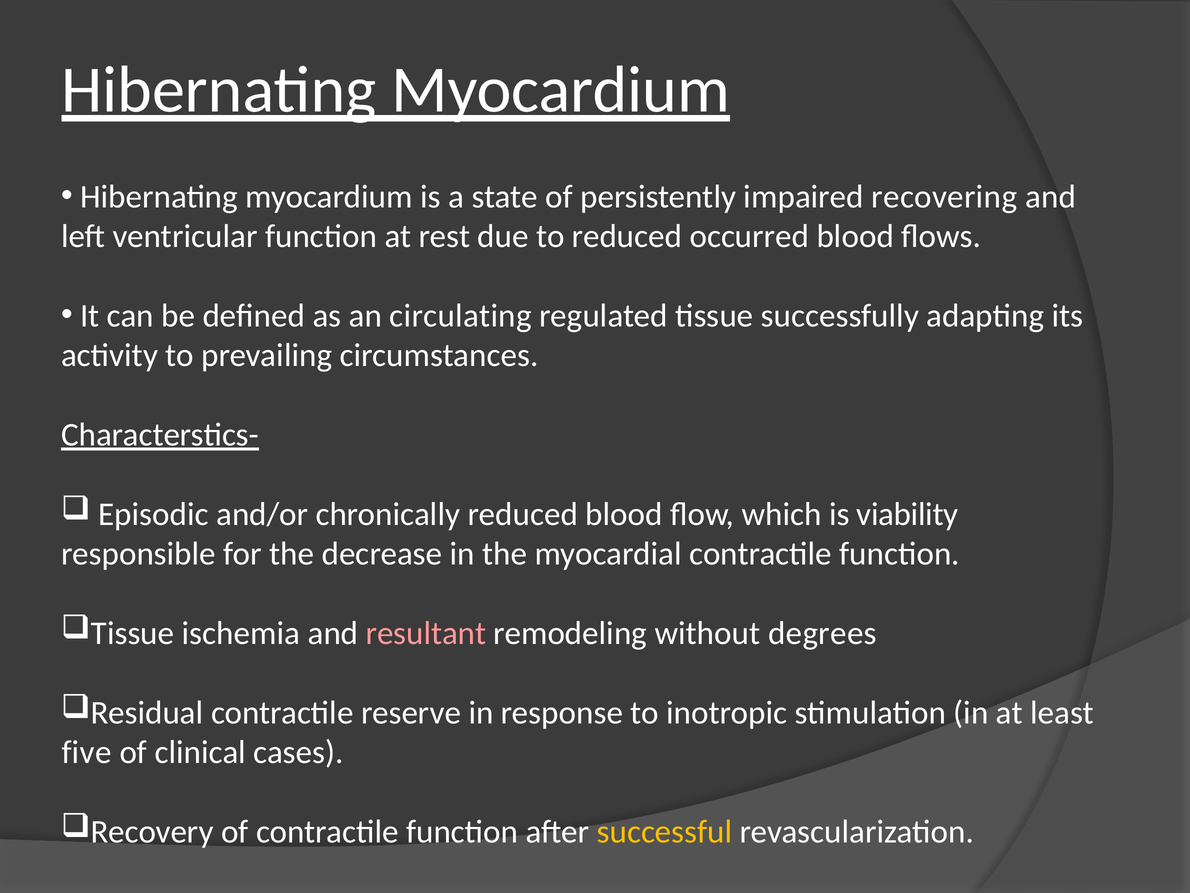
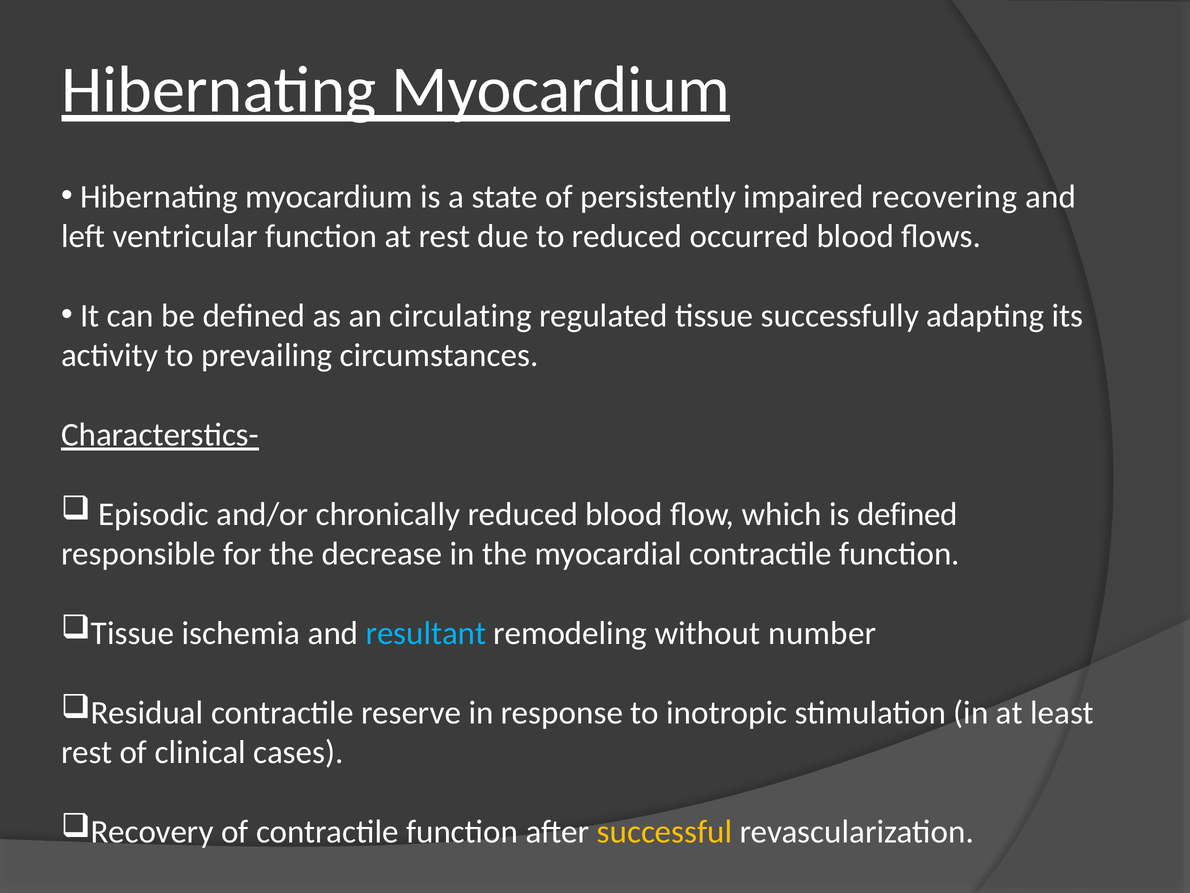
is viability: viability -> defined (907, 514)
resultant colour: pink -> light blue (426, 633)
degrees: degrees -> number (822, 633)
five: five -> rest (87, 752)
